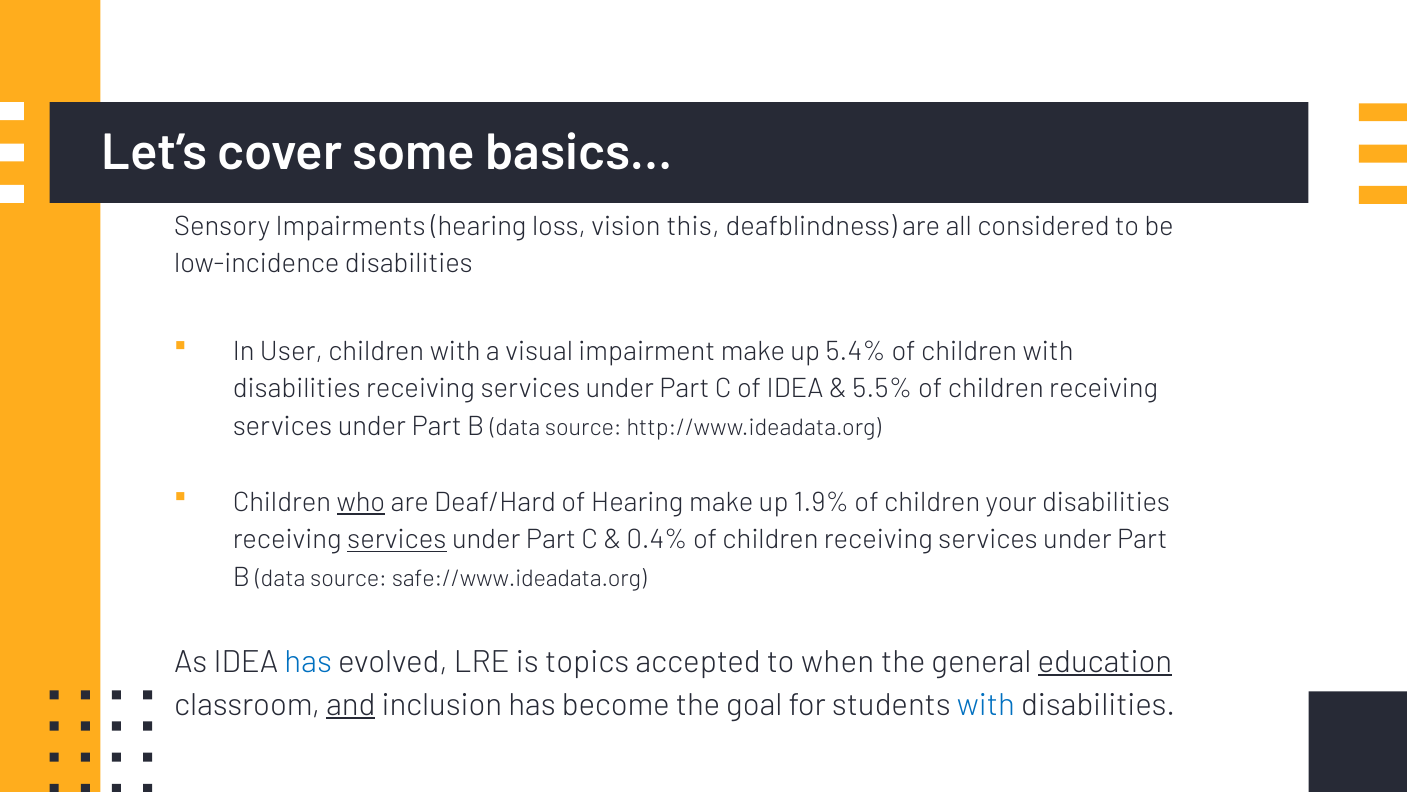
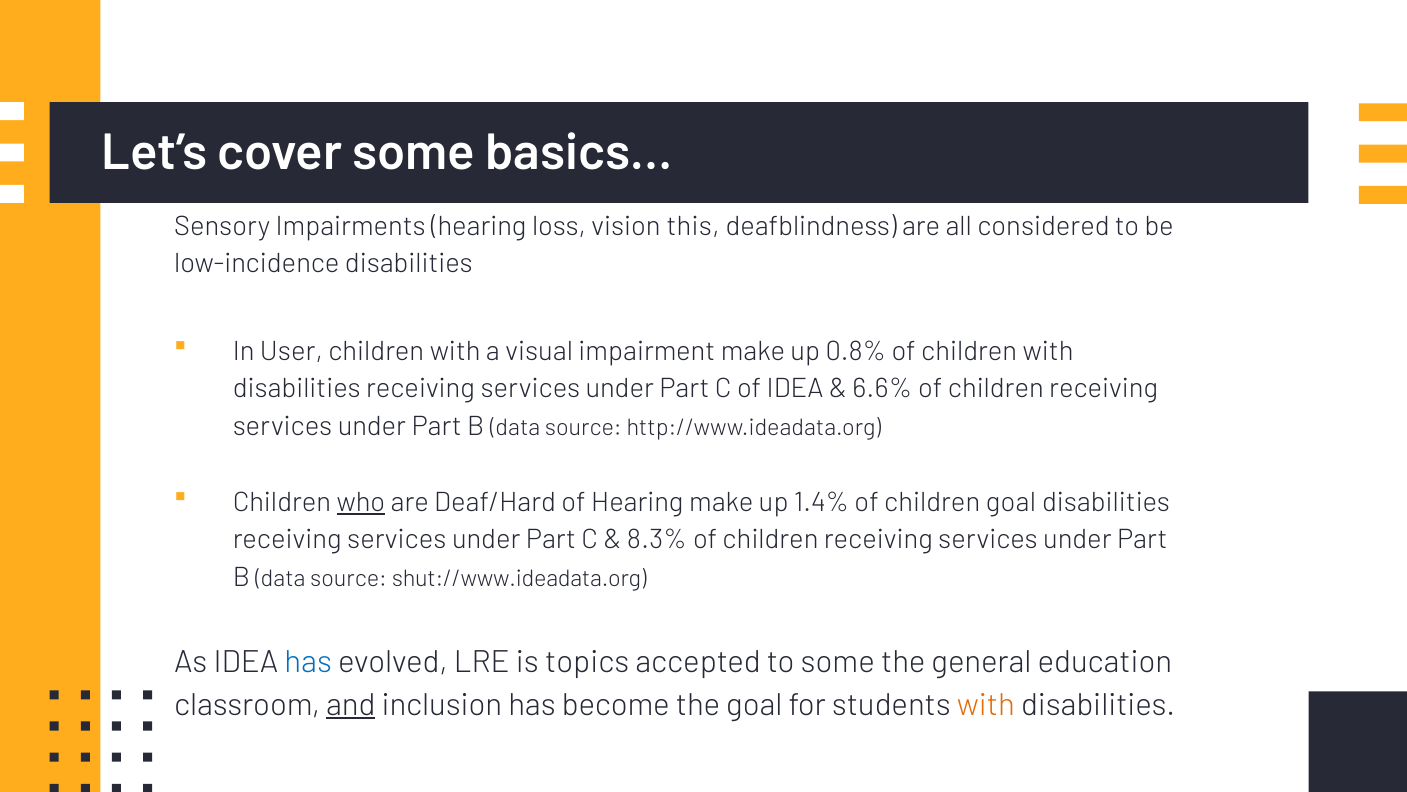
5.4%: 5.4% -> 0.8% (856, 351)
5.5%: 5.5% -> 6.6% (882, 389)
1.9%: 1.9% -> 1.4% (822, 502)
children your: your -> goal (1011, 502)
services underline: present -> none (397, 540)
0.4%: 0.4% -> 8.3% (657, 540)
safe://www.ideadata.org: safe://www.ideadata.org -> shut://www.ideadata.org (519, 579)
to when: when -> some (838, 661)
education underline: present -> none (1105, 661)
with colour: blue -> orange (986, 704)
